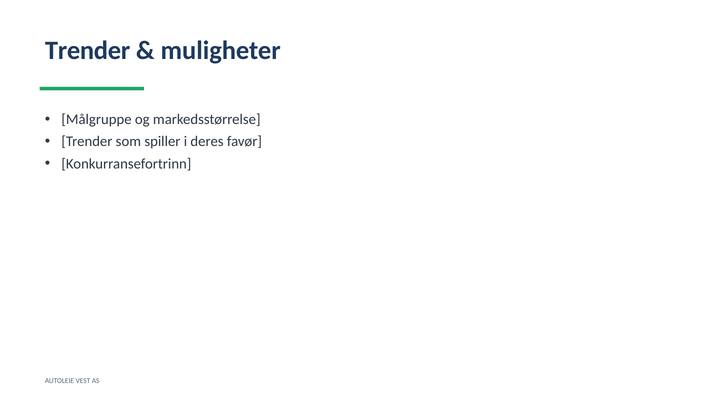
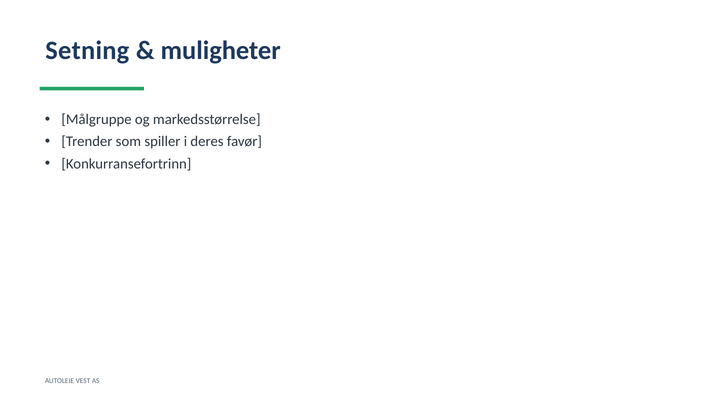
Trender: Trender -> Setning (87, 50)
